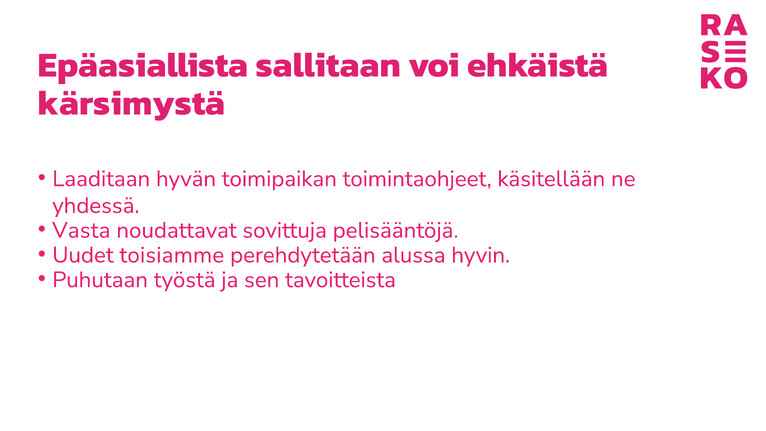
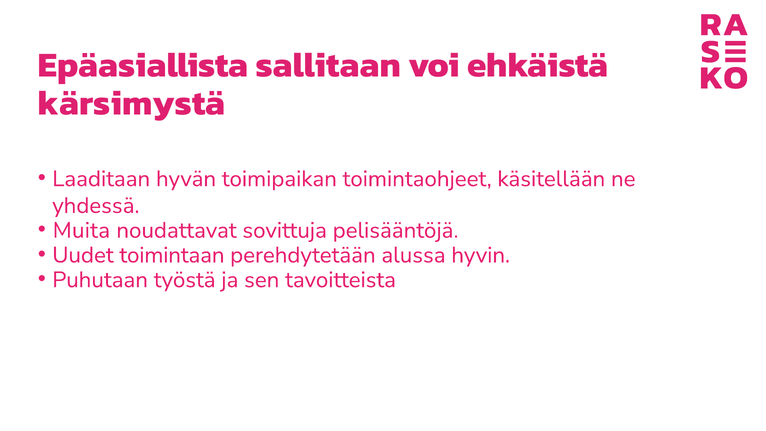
Vasta: Vasta -> Muita (81, 230)
toisiamme: toisiamme -> toimintaan (172, 255)
